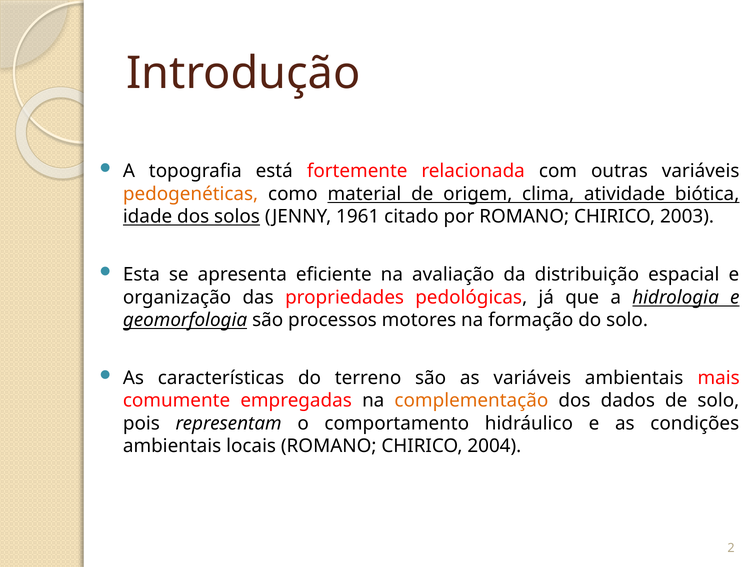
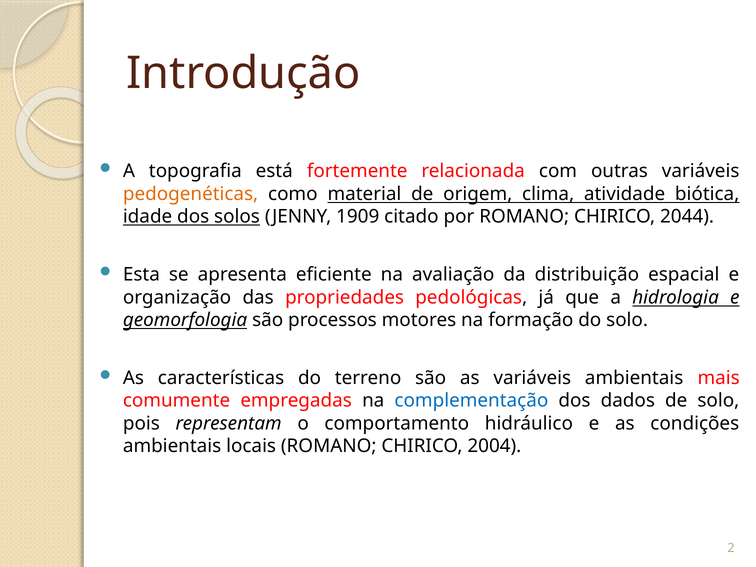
1961: 1961 -> 1909 (358, 217)
2003: 2003 -> 2044 (687, 217)
complementação colour: orange -> blue (471, 401)
